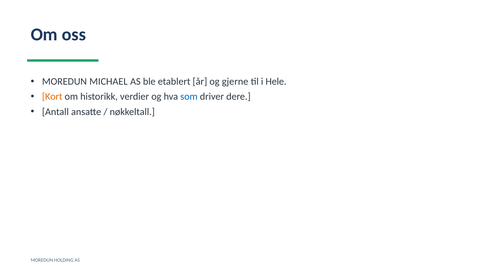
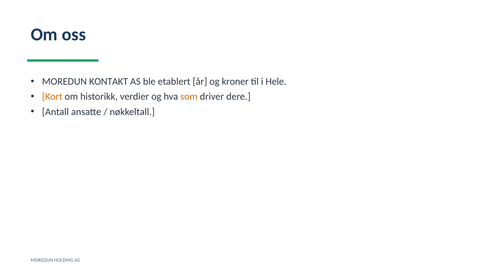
MICHAEL: MICHAEL -> KONTAKT (109, 82)
gjerne: gjerne -> kroner (235, 82)
som colour: blue -> orange (189, 97)
